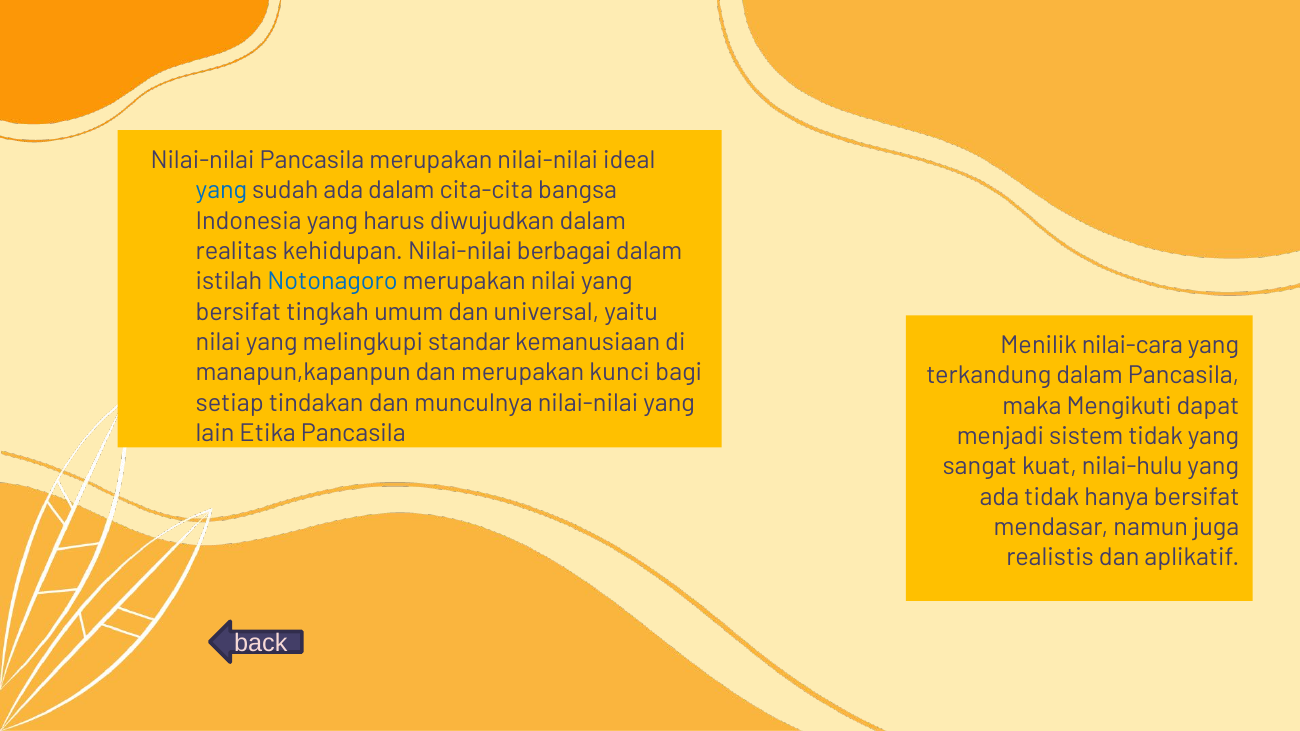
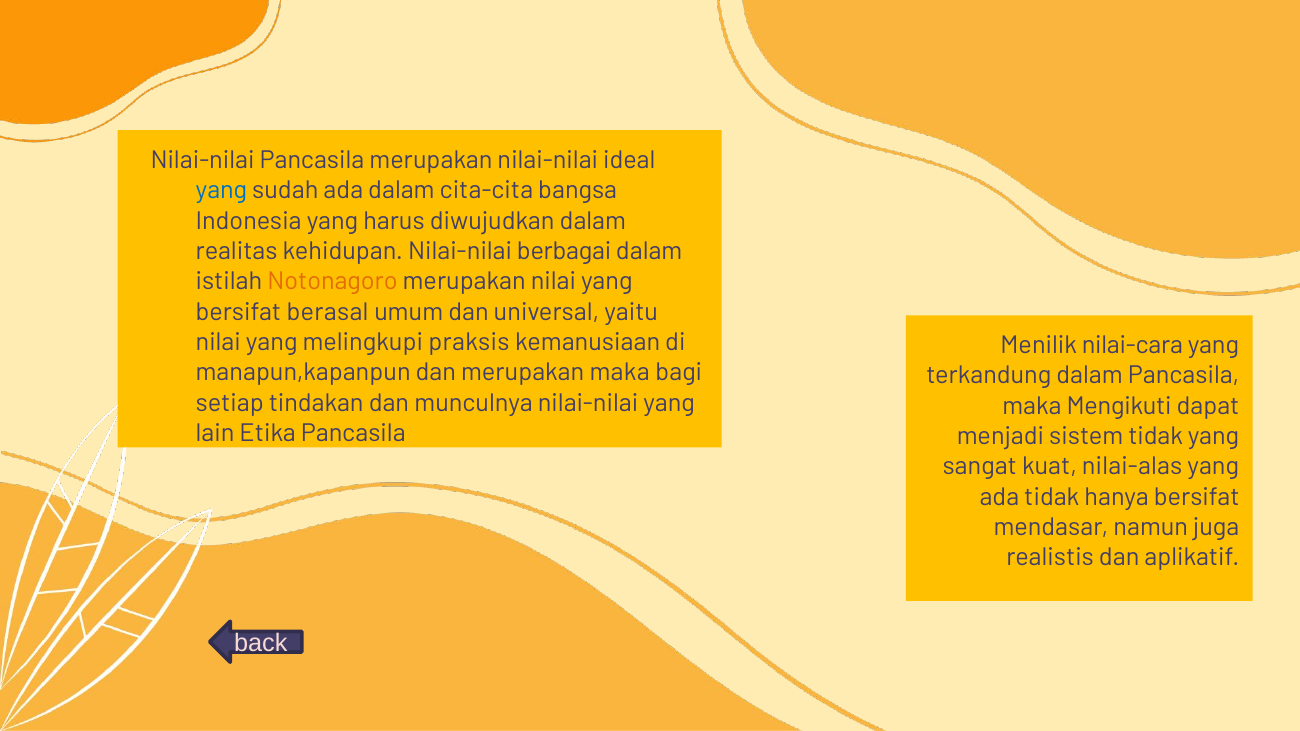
Notonagoro colour: blue -> orange (332, 281)
tingkah: tingkah -> berasal (328, 312)
standar: standar -> praksis (469, 342)
merupakan kunci: kunci -> maka (620, 373)
nilai-hulu: nilai-hulu -> nilai-alas (1132, 467)
